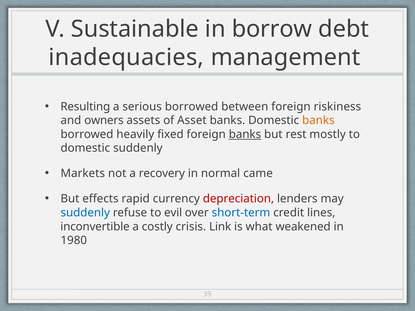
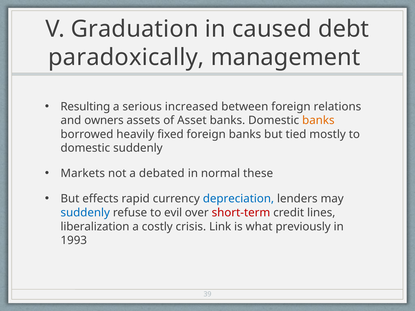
Sustainable: Sustainable -> Graduation (135, 29)
borrow: borrow -> caused (272, 29)
inadequacies: inadequacies -> paradoxically (126, 57)
serious borrowed: borrowed -> increased (192, 107)
riskiness: riskiness -> relations (337, 107)
banks underline: present -> none (245, 134)
rest: rest -> tied (296, 134)
recovery: recovery -> debated (162, 174)
came: came -> these (258, 174)
depreciation colour: red -> blue (238, 199)
short-term colour: blue -> red (241, 213)
inconvertible: inconvertible -> liberalization (95, 227)
weakened: weakened -> previously (303, 227)
1980: 1980 -> 1993 (74, 241)
